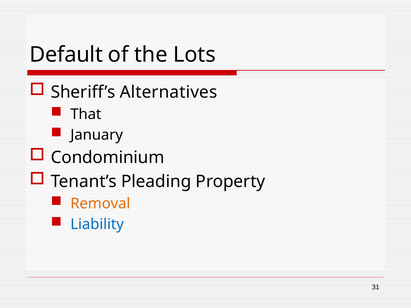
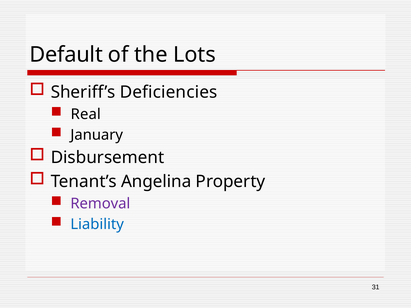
Alternatives: Alternatives -> Deficiencies (169, 92)
That: That -> Real (86, 114)
Condominium: Condominium -> Disbursement (108, 158)
Pleading: Pleading -> Angelina (156, 182)
Removal colour: orange -> purple (100, 204)
